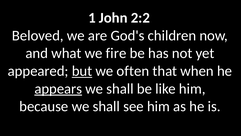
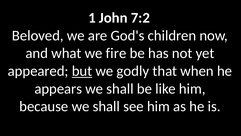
2:2: 2:2 -> 7:2 (140, 18)
often: often -> godly (133, 71)
appears underline: present -> none (58, 88)
